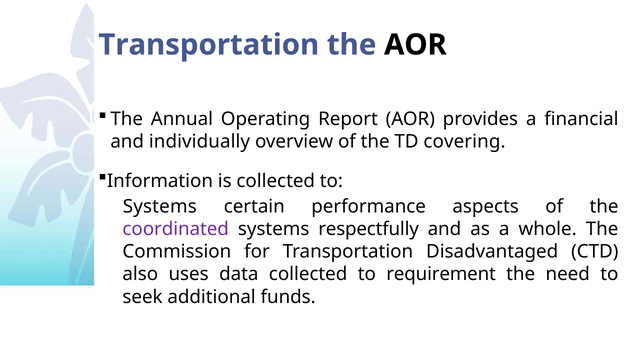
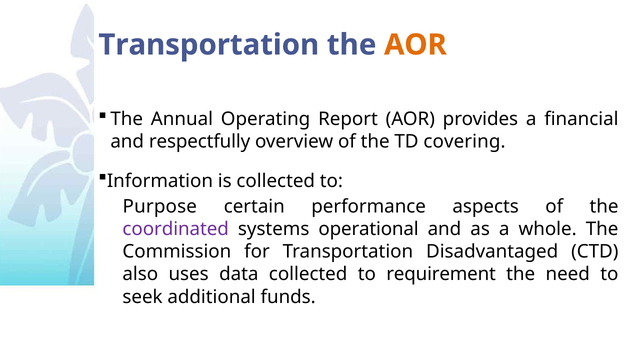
AOR colour: black -> orange (415, 45)
individually: individually -> respectfully (200, 142)
Systems: Systems -> Purpose (160, 207)
respectfully: respectfully -> operational (369, 229)
